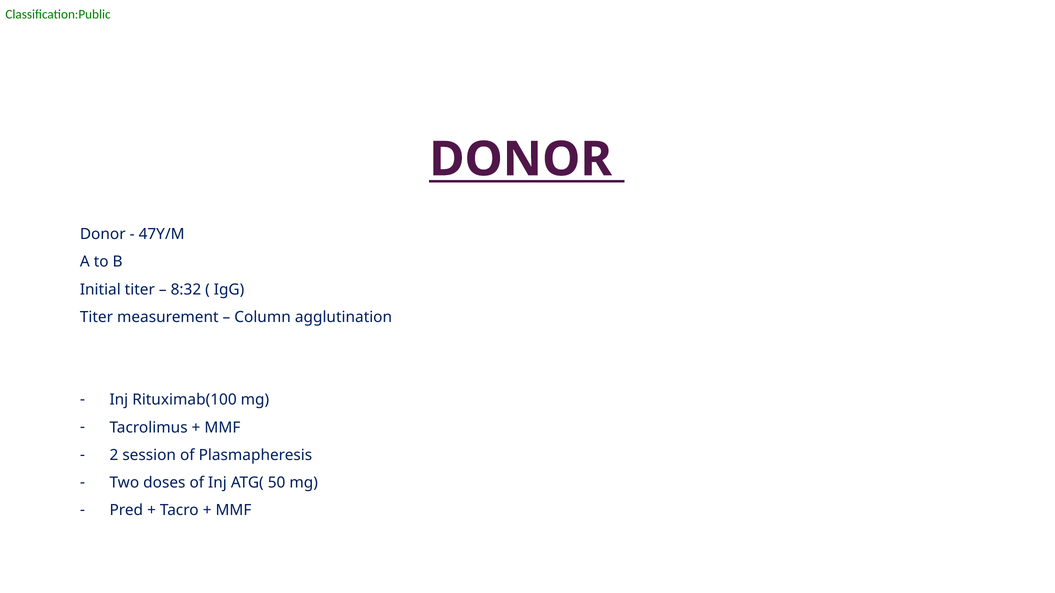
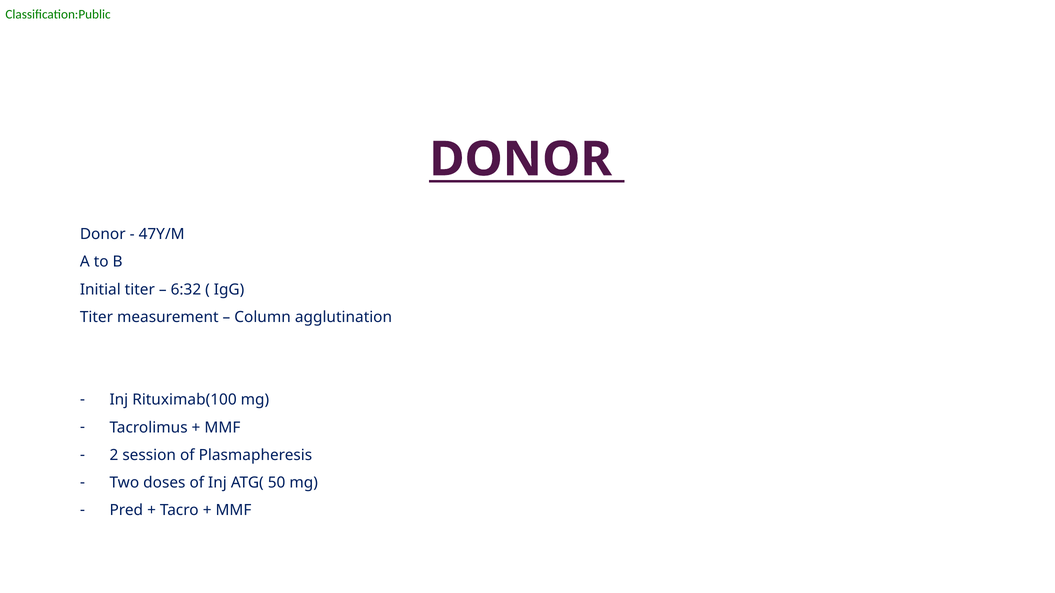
8:32: 8:32 -> 6:32 (186, 290)
